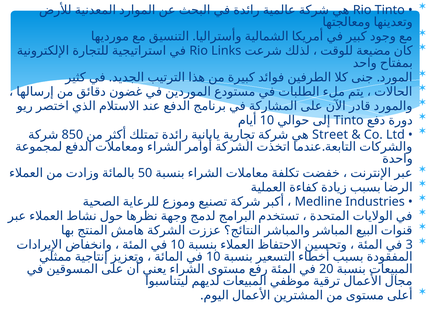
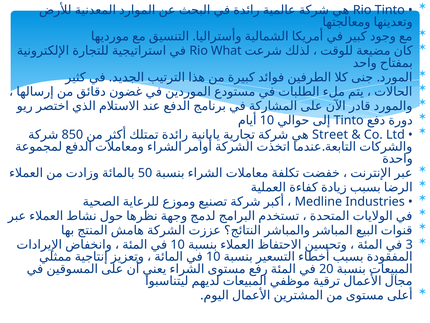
Links: Links -> What (226, 51)
